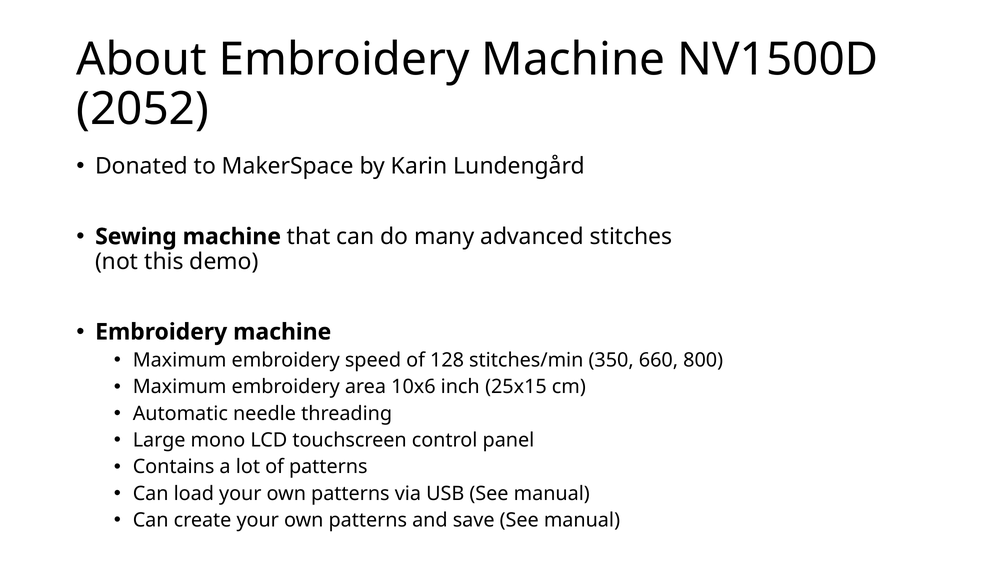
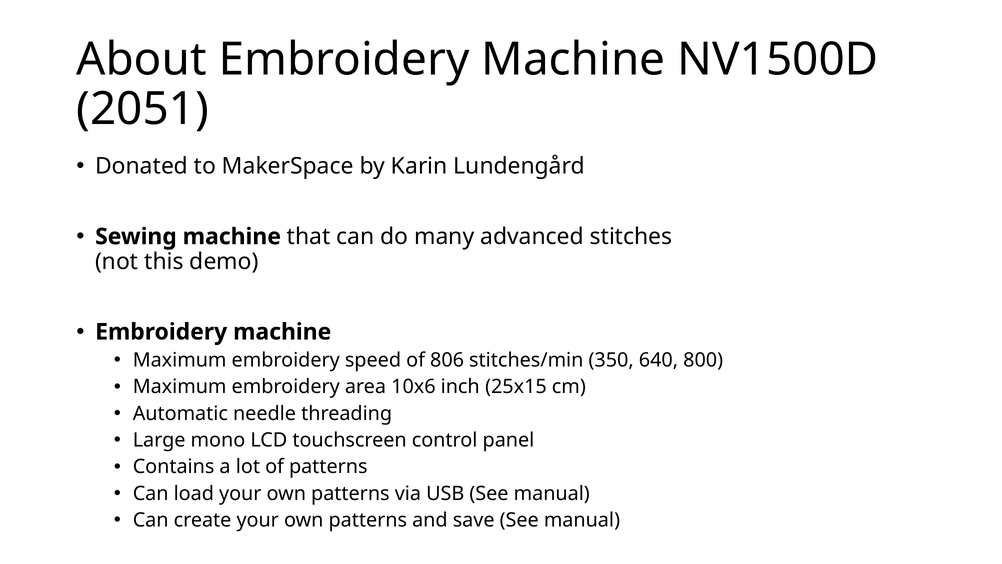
2052: 2052 -> 2051 (143, 109)
128: 128 -> 806 (447, 360)
660: 660 -> 640 (658, 360)
